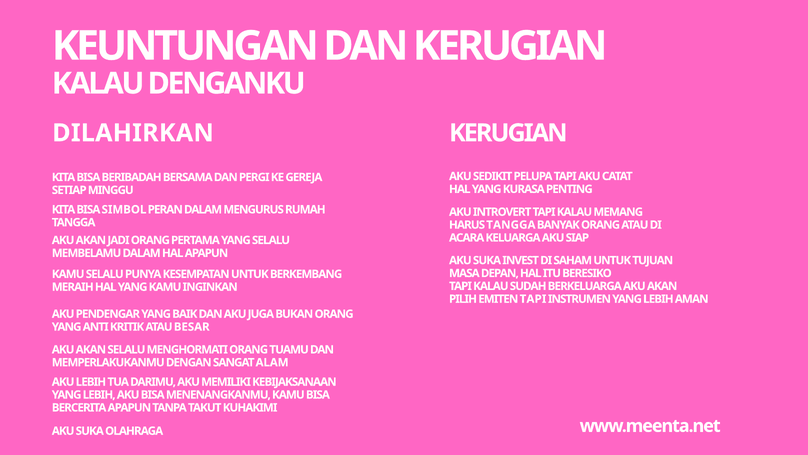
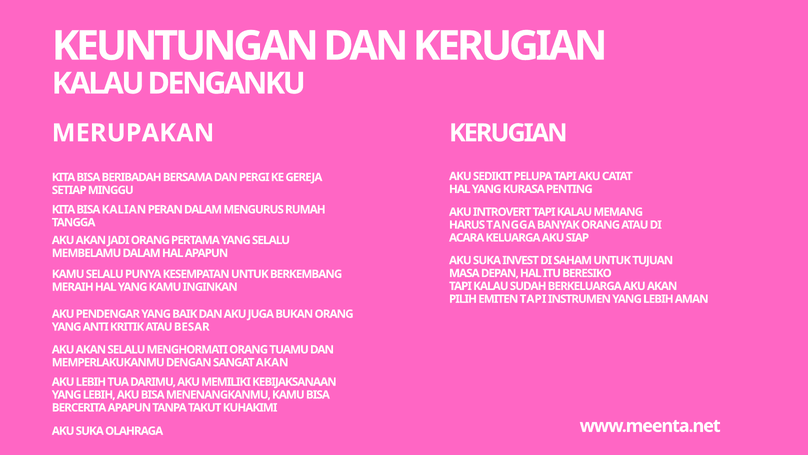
DILAHIRKAN: DILAHIRKAN -> MERUPAKAN (133, 133)
SIMBOL: SIMBOL -> KALIAN (124, 209)
SANGAT ALAM: ALAM -> AKAN (272, 362)
